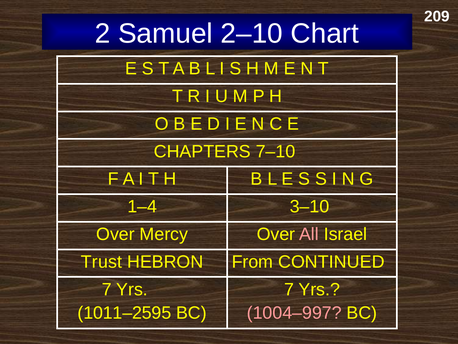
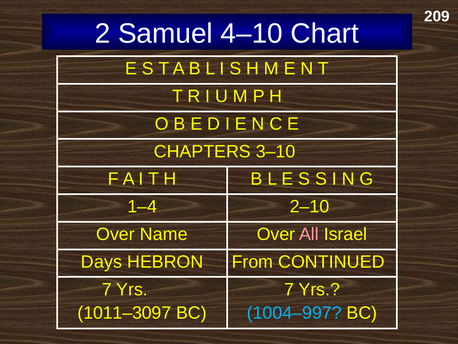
2–10: 2–10 -> 4–10 (252, 34)
7–10: 7–10 -> 3–10 (275, 151)
3–10: 3–10 -> 2–10 (310, 206)
Mercy: Mercy -> Name (164, 234)
Trust: Trust -> Days (102, 262)
1011–2595: 1011–2595 -> 1011–3097 (124, 313)
1004–997 colour: pink -> light blue (294, 313)
